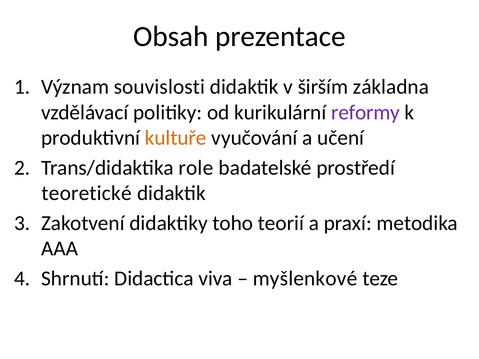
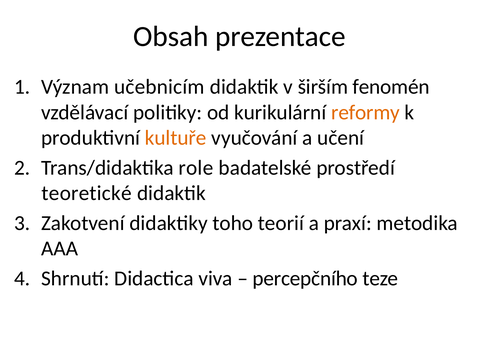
souvislosti: souvislosti -> učebnicím (159, 87)
základna: základna -> fenomén (391, 87)
reformy colour: purple -> orange (365, 112)
myšlenkové: myšlenkové -> percepčního (305, 279)
